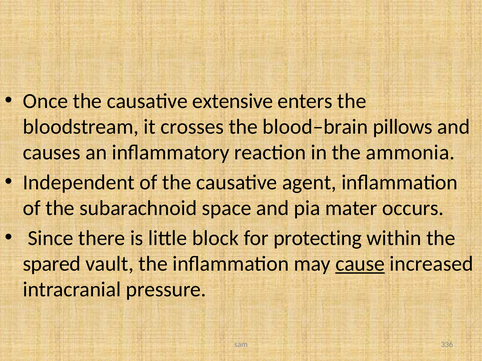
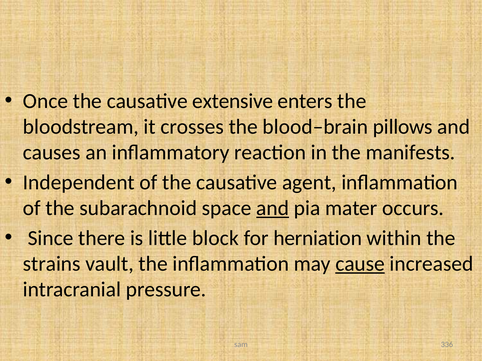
ammonia: ammonia -> manifests (411, 153)
and underline: none -> present (273, 208)
protecting: protecting -> herniation (318, 238)
spared: spared -> strains (52, 264)
